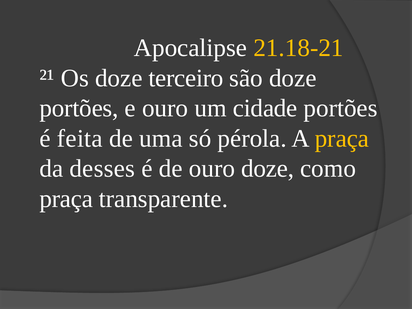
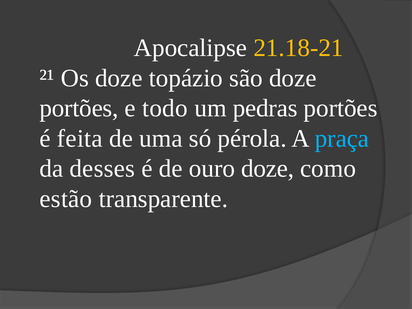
terceiro: terceiro -> topázio (186, 78)
e ouro: ouro -> todo (165, 108)
cidade: cidade -> pedras (265, 108)
praça colour: yellow -> light blue (342, 138)
praça: praça -> estão (66, 199)
